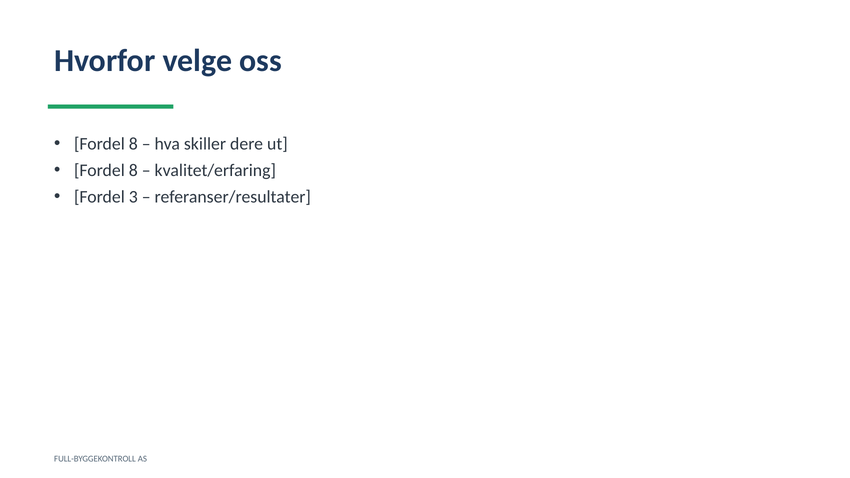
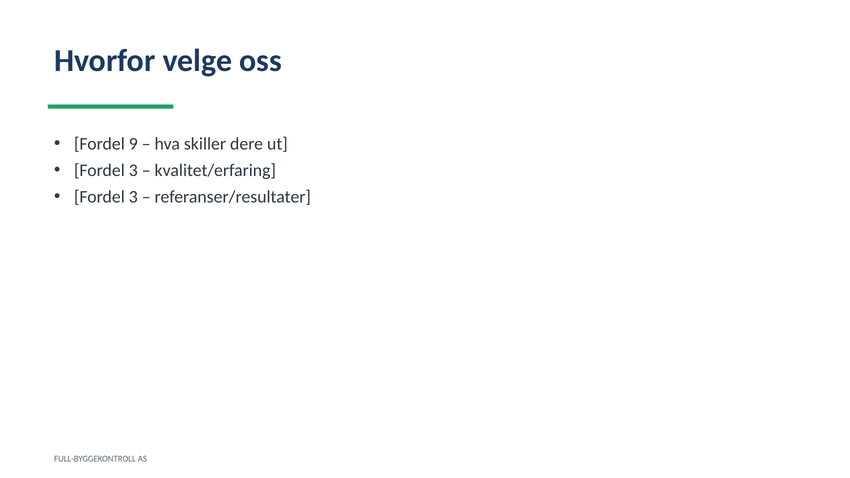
8: 8 -> 9 (133, 144)
8: 8 -> 3 (133, 171)
